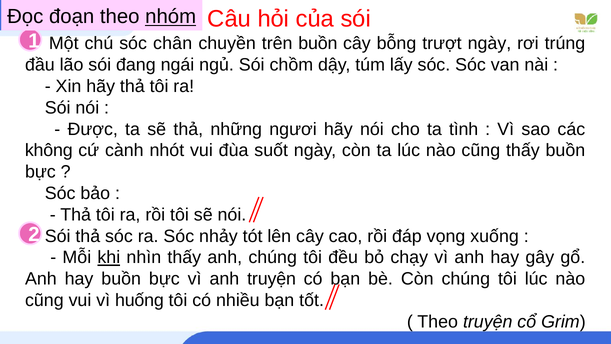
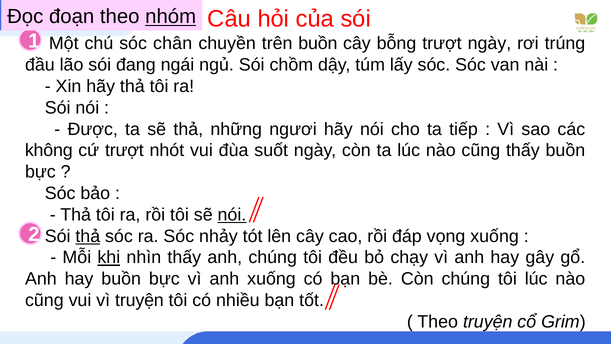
tình: tình -> tiếp (464, 129)
cứ cành: cành -> trượt (124, 150)
nói underline: none -> present (232, 215)
thả underline: none -> present (88, 236)
anh truyện: truyện -> xuống (271, 279)
vì huống: huống -> truyện (139, 300)
